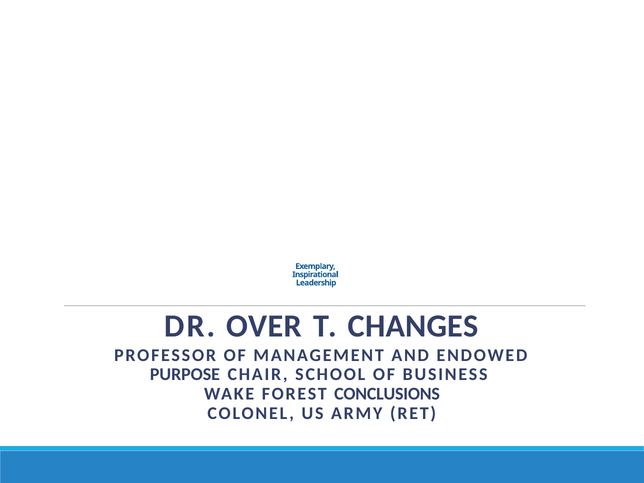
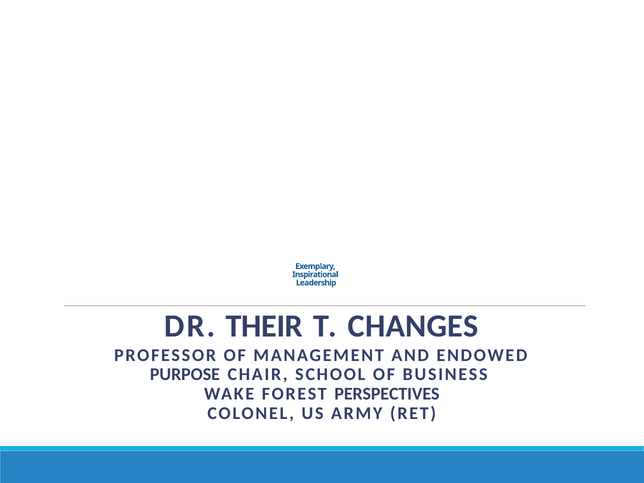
OVER: OVER -> THEIR (264, 326)
CONCLUSIONS: CONCLUSIONS -> PERSPECTIVES (387, 394)
